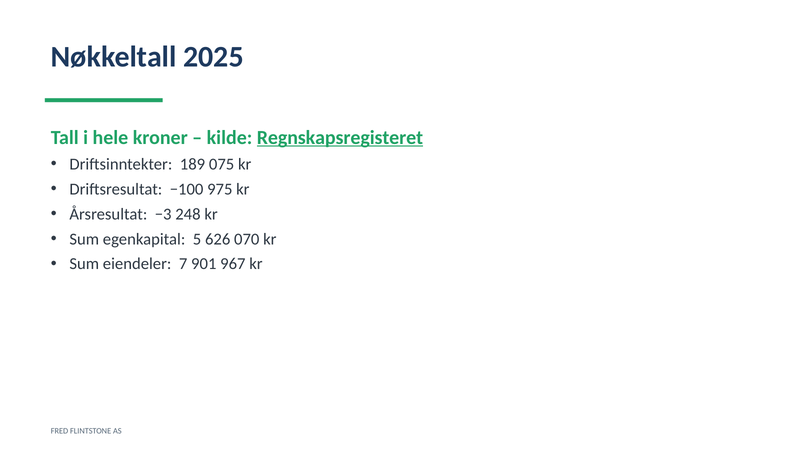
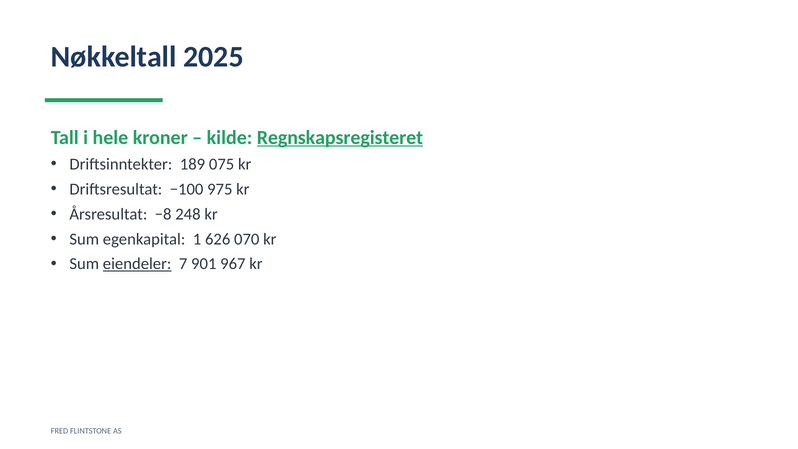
−3: −3 -> −8 (163, 214)
5: 5 -> 1 (197, 239)
eiendeler underline: none -> present (137, 264)
